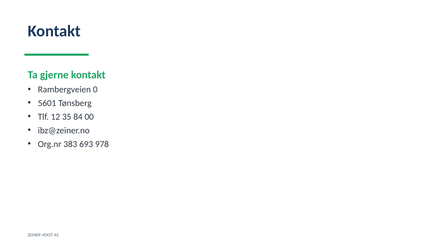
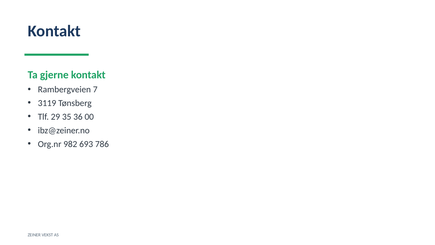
0: 0 -> 7 (95, 89)
5601: 5601 -> 3119 (47, 103)
12: 12 -> 29 (55, 117)
84: 84 -> 36 (78, 117)
383: 383 -> 982 (70, 144)
978: 978 -> 786 (102, 144)
